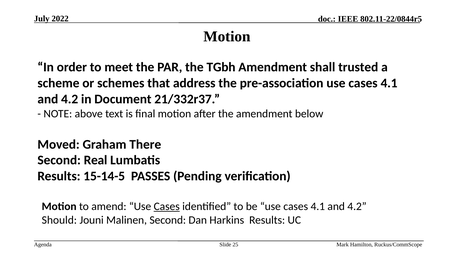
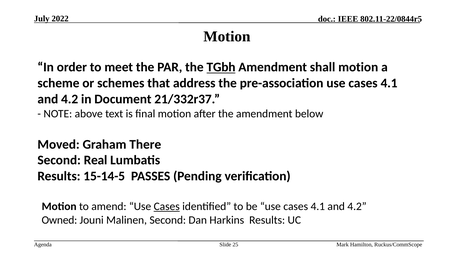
TGbh underline: none -> present (221, 67)
shall trusted: trusted -> motion (358, 67)
Should: Should -> Owned (59, 220)
